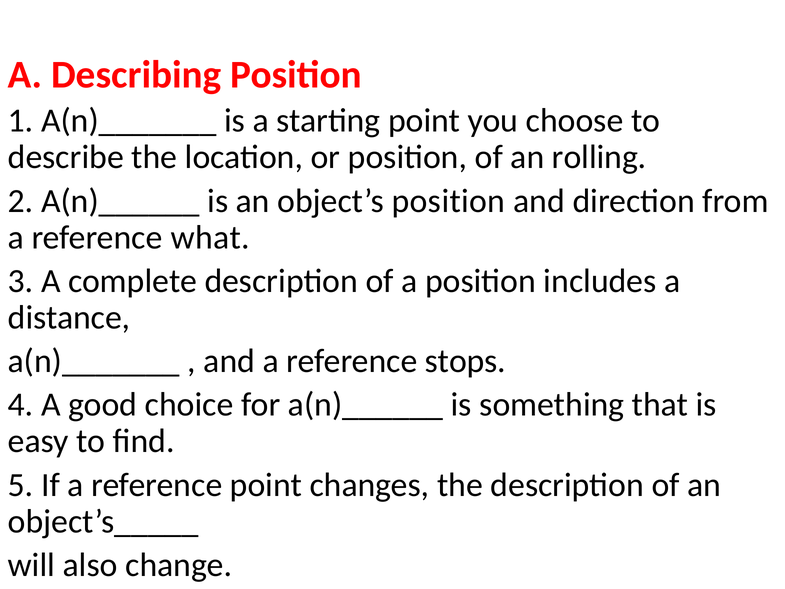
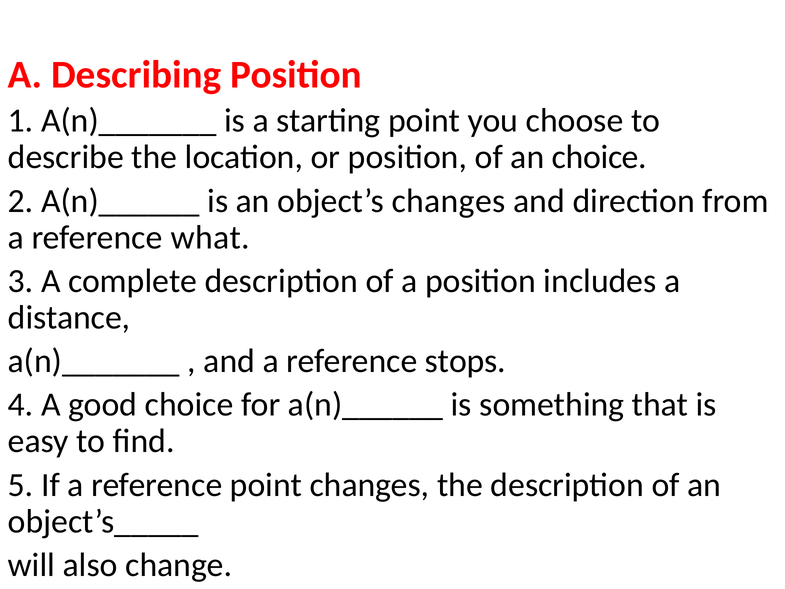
an rolling: rolling -> choice (599, 157)
object’s position: position -> changes (448, 201)
